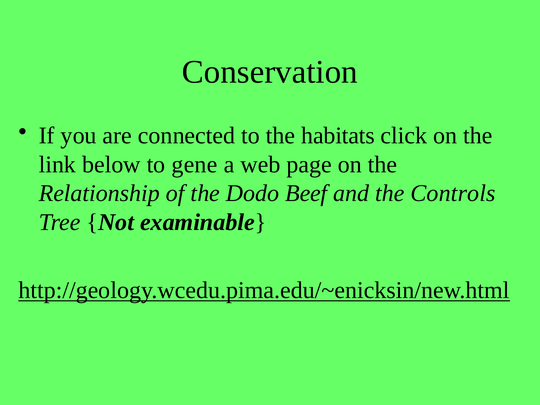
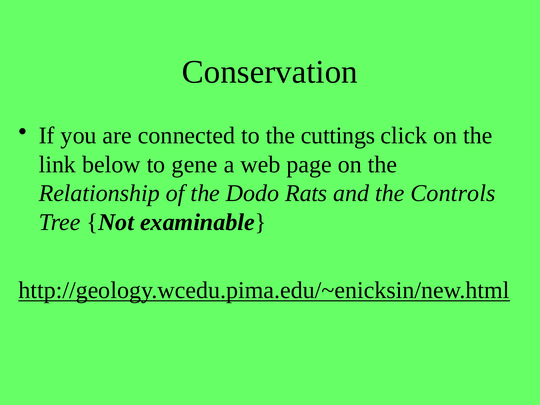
habitats: habitats -> cuttings (338, 136)
Beef: Beef -> Rats (306, 193)
